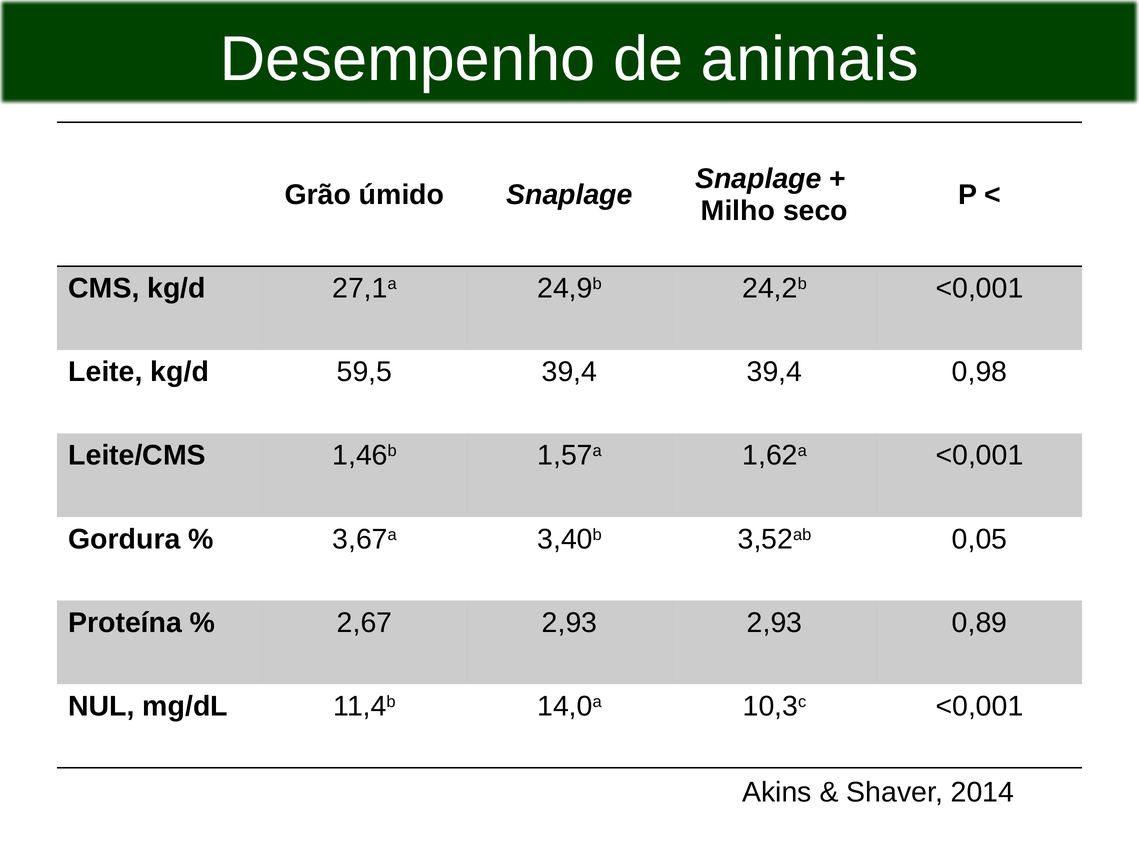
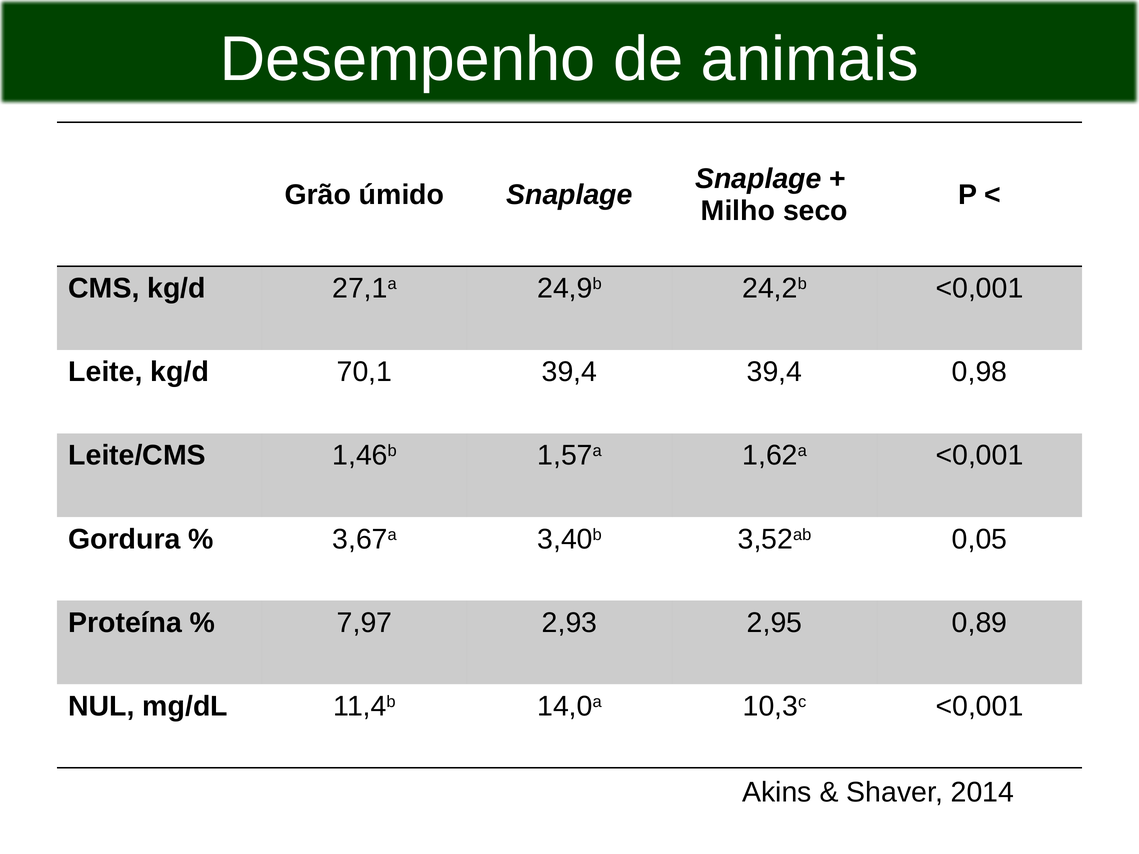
59,5: 59,5 -> 70,1 (365, 372)
2,67: 2,67 -> 7,97 (365, 623)
2,93 2,93: 2,93 -> 2,95 (775, 623)
